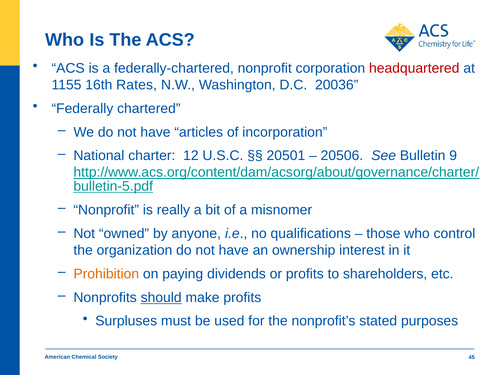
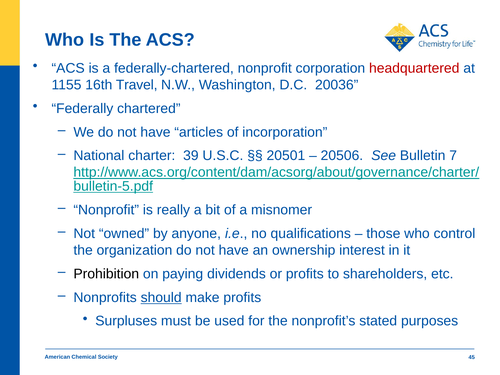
Rates: Rates -> Travel (137, 85)
12: 12 -> 39 (191, 156)
9: 9 -> 7 (453, 156)
Prohibition colour: orange -> black (106, 274)
